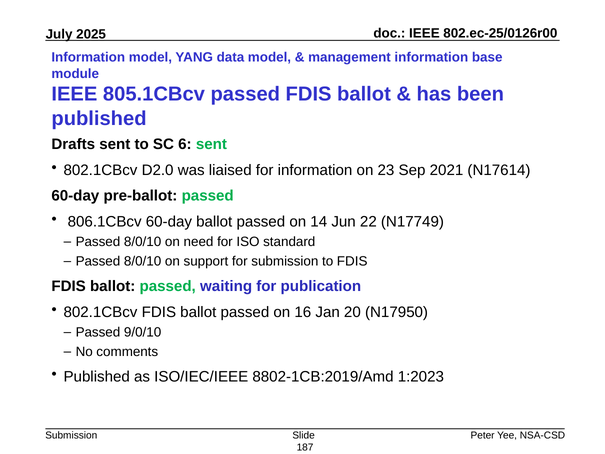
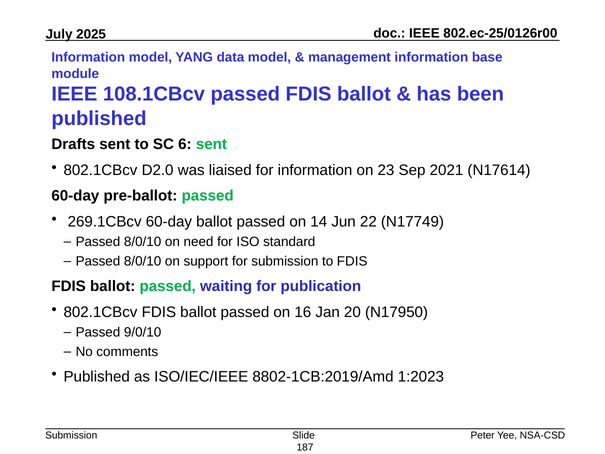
805.1CBcv: 805.1CBcv -> 108.1CBcv (154, 94)
806.1CBcv: 806.1CBcv -> 269.1CBcv (105, 221)
